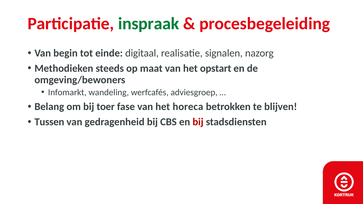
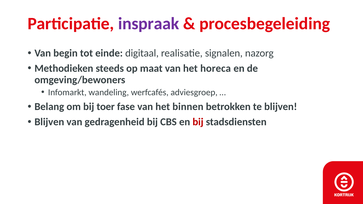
inspraak colour: green -> purple (149, 24)
opstart: opstart -> horeca (216, 68)
horeca: horeca -> binnen (188, 107)
Tussen: Tussen -> Blijven (49, 122)
